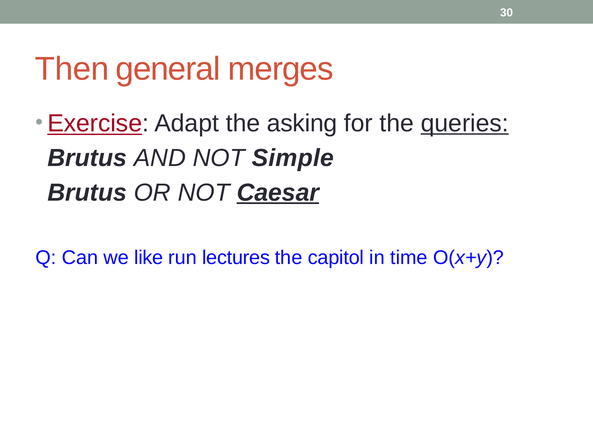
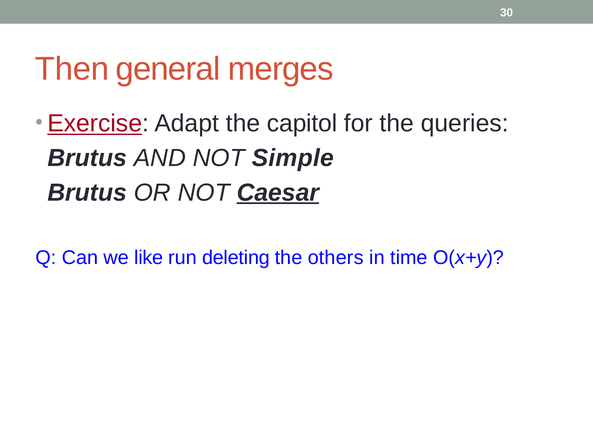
asking: asking -> capitol (302, 123)
queries underline: present -> none (465, 123)
lectures: lectures -> deleting (236, 257)
capitol: capitol -> others (336, 257)
